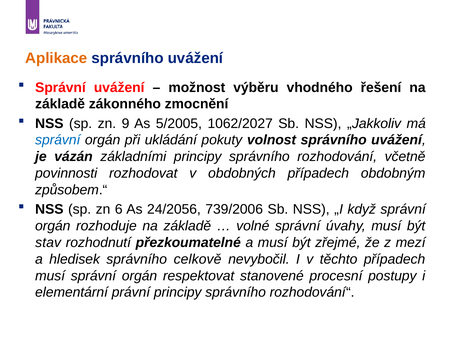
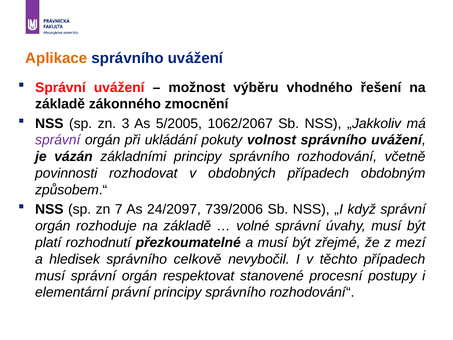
9: 9 -> 3 (126, 123)
1062/2027: 1062/2027 -> 1062/2067 (240, 123)
správní colour: blue -> purple (58, 140)
6: 6 -> 7 (119, 209)
24/2056: 24/2056 -> 24/2097 (174, 209)
stav: stav -> platí (48, 242)
